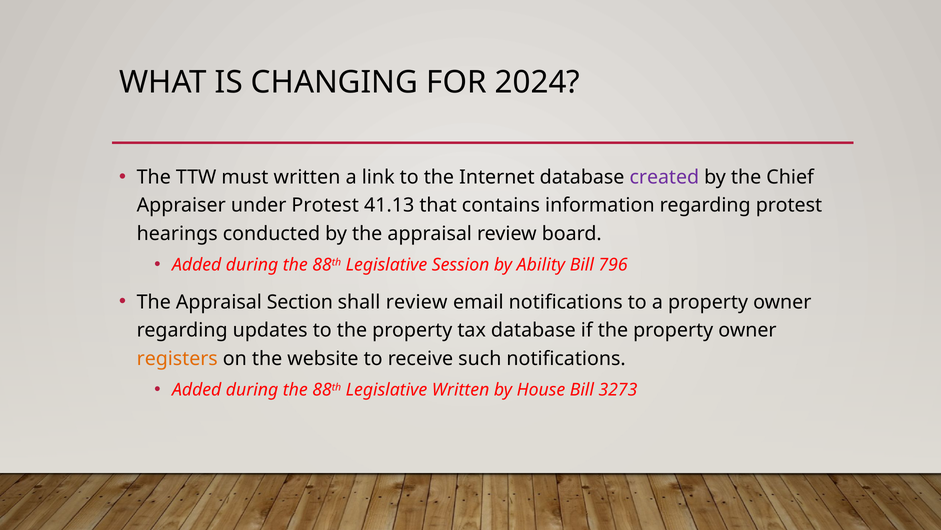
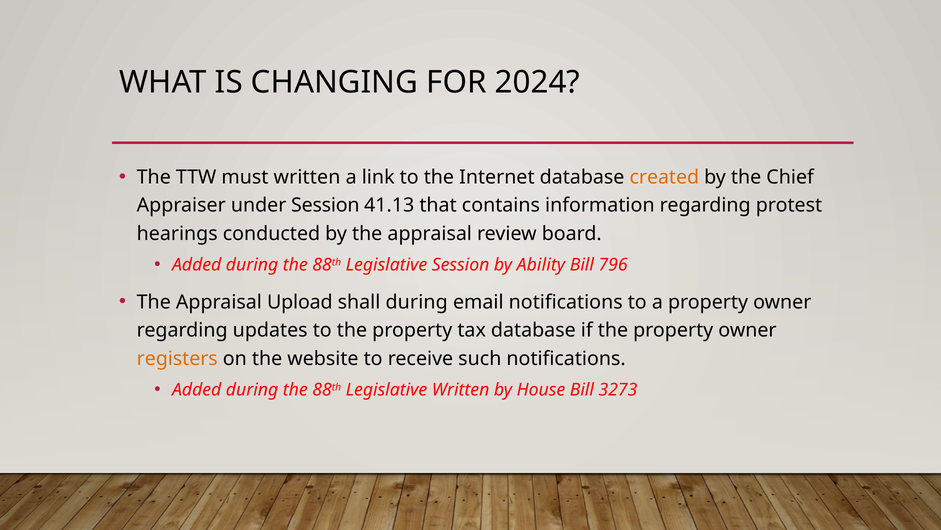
created colour: purple -> orange (664, 177)
under Protest: Protest -> Session (325, 205)
Section: Section -> Upload (300, 302)
shall review: review -> during (417, 302)
